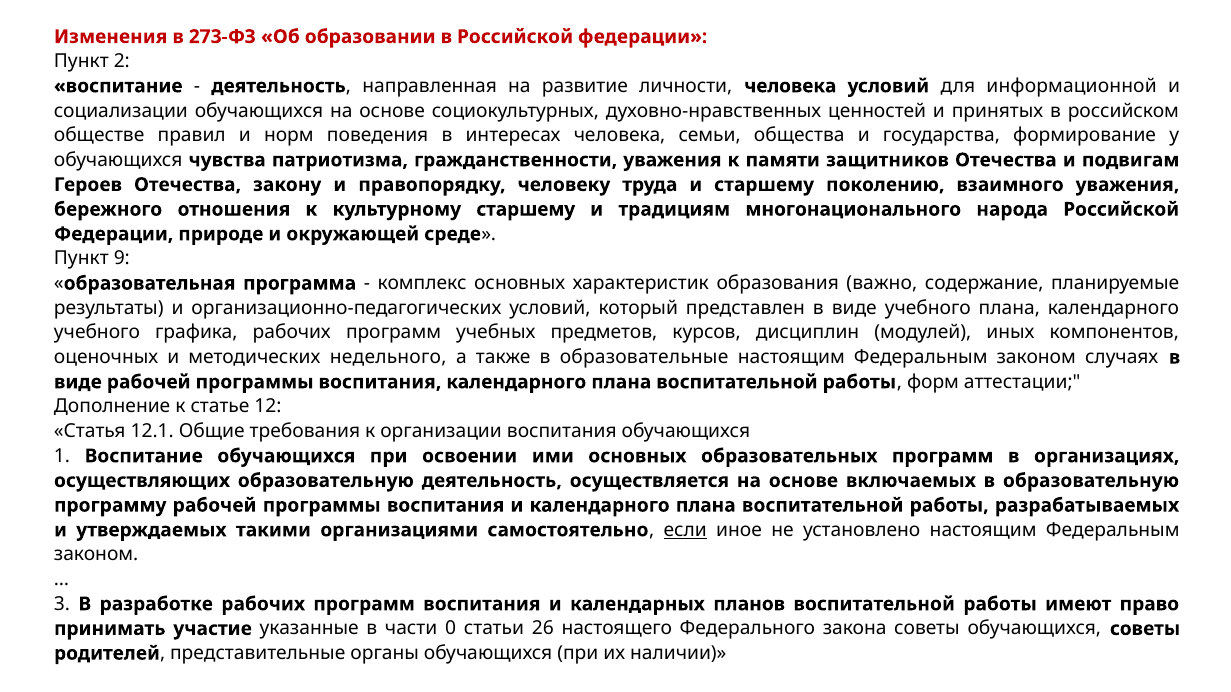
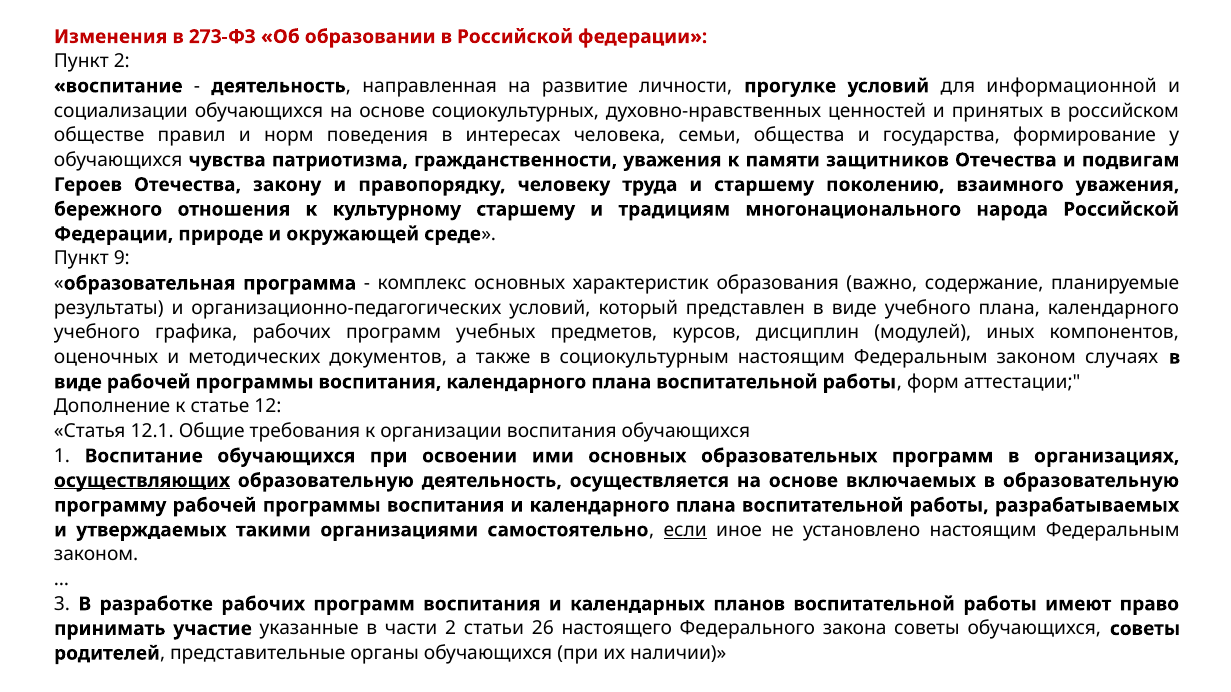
личности человека: человека -> прогулке (790, 86)
недельного: недельного -> документов (388, 358)
образовательные: образовательные -> социокультурным (644, 358)
осуществляющих underline: none -> present (142, 481)
части 0: 0 -> 2 (451, 629)
